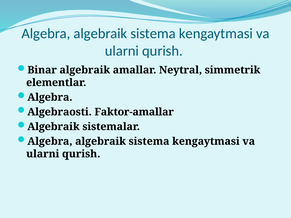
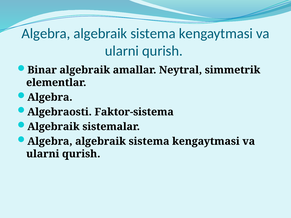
Fаktоr-аmаllаr: Fаktоr-аmаllаr -> Fаktоr-sistema (134, 112)
